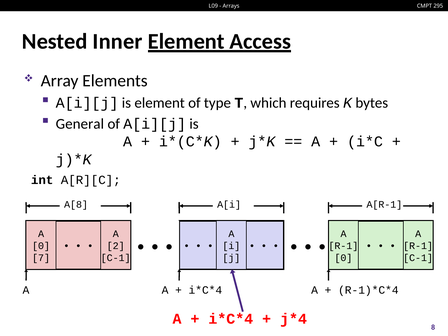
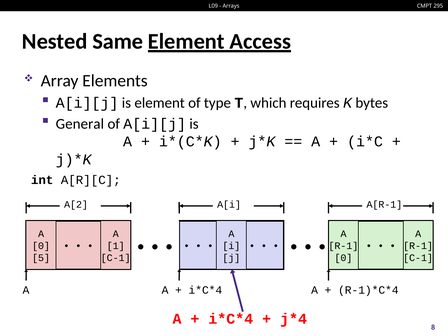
Inner: Inner -> Same (118, 42)
A[8: A[8 -> A[2 (76, 205)
2: 2 -> 1 (116, 246)
7: 7 -> 5 (41, 258)
